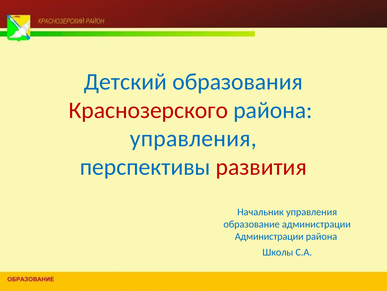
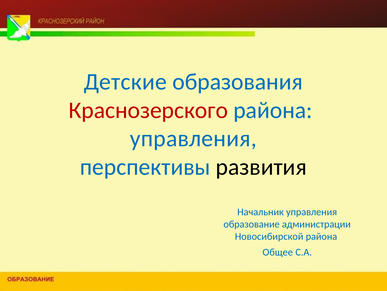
Детский: Детский -> Детские (125, 81)
развития colour: red -> black (261, 167)
Администрации: Администрации -> Новосибирской (269, 236)
Школы: Школы -> Общее (278, 252)
